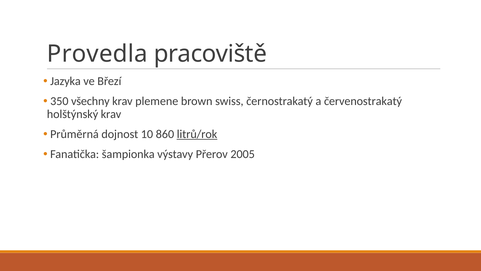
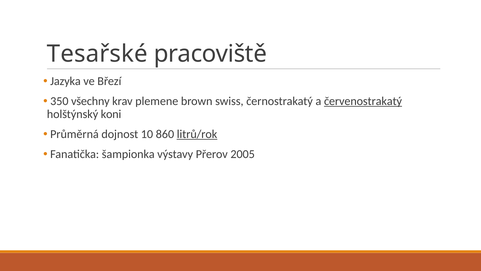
Provedla: Provedla -> Tesařské (97, 54)
červenostrakatý underline: none -> present (363, 101)
holštýnský krav: krav -> koni (111, 114)
